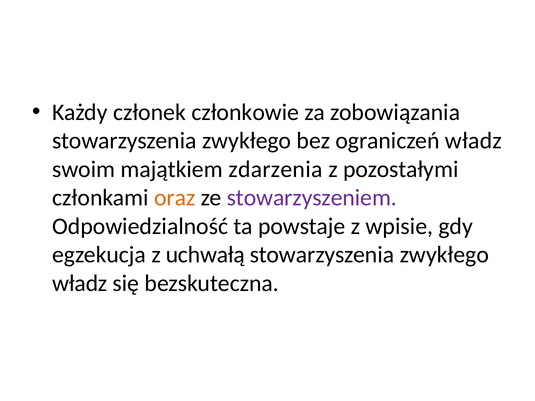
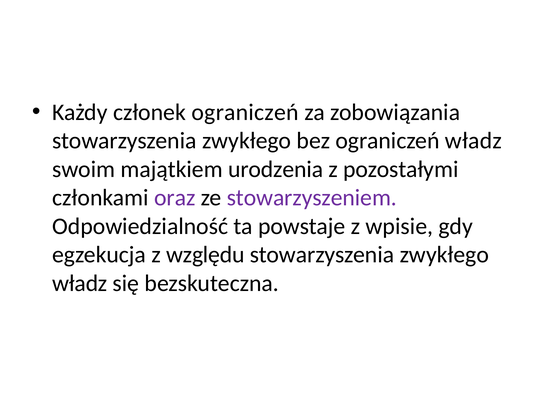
członek członkowie: członkowie -> ograniczeń (245, 112)
zdarzenia: zdarzenia -> urodzenia (276, 169)
oraz colour: orange -> purple (175, 198)
uchwałą: uchwałą -> względu (205, 255)
